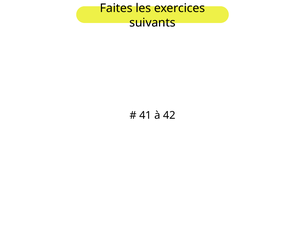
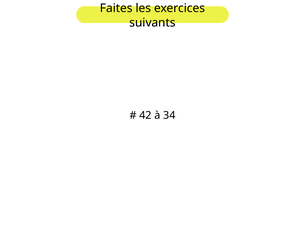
41: 41 -> 42 (145, 115)
42: 42 -> 34 (169, 115)
